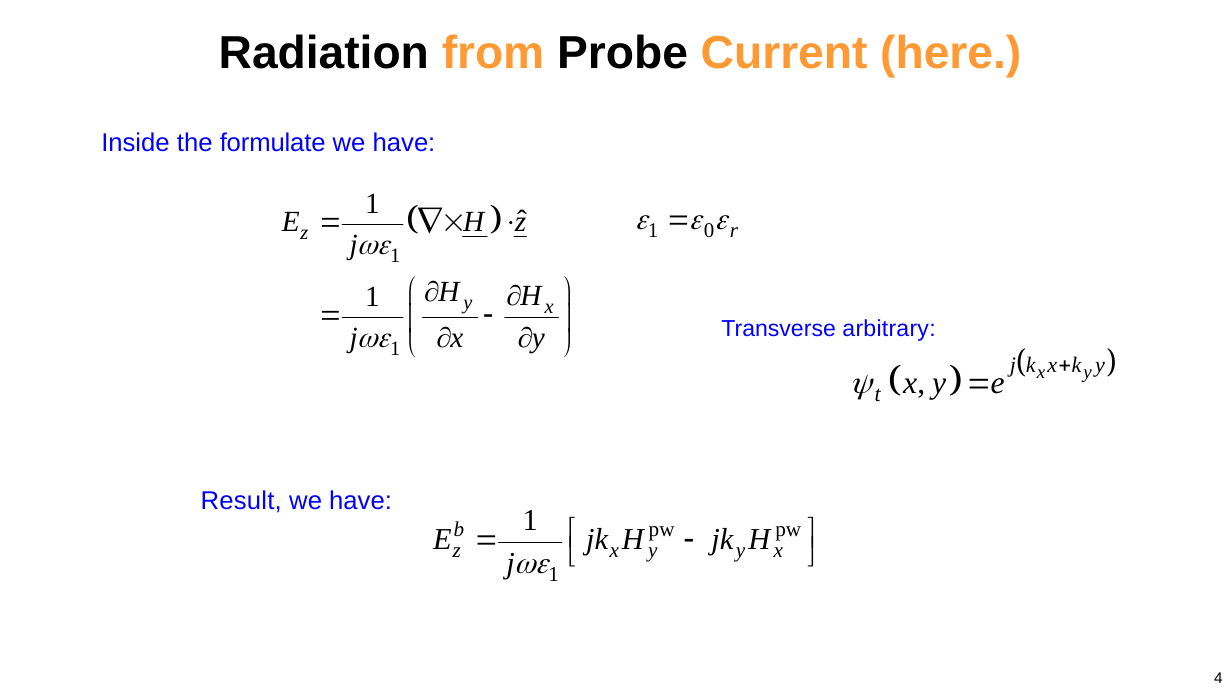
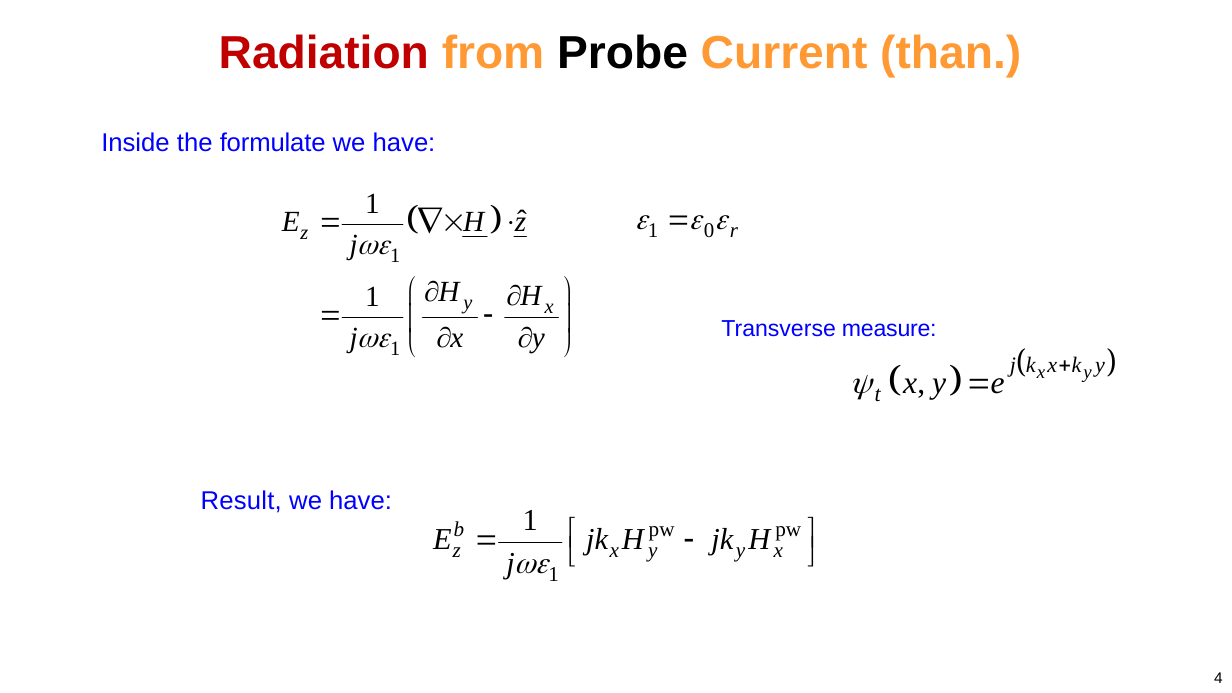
Radiation colour: black -> red (324, 53)
here: here -> than (951, 53)
arbitrary: arbitrary -> measure (889, 329)
